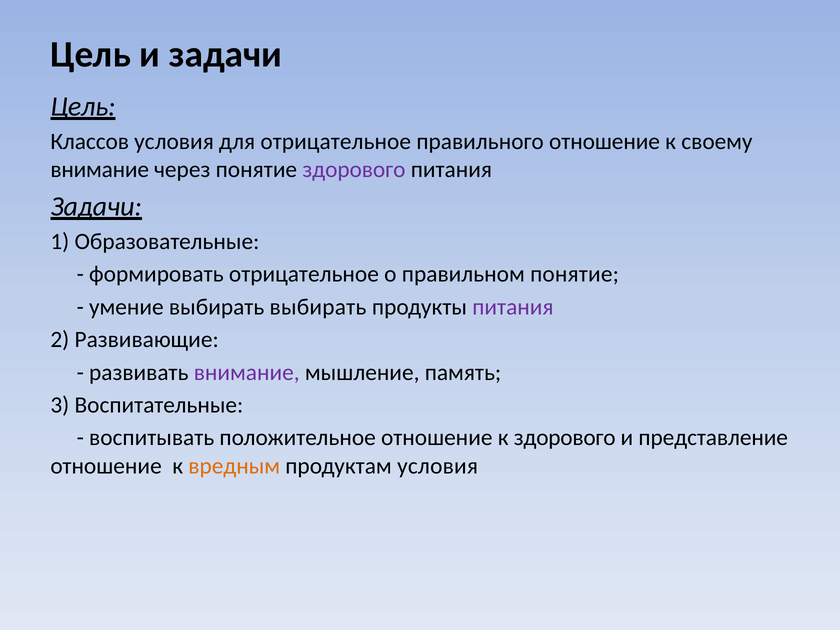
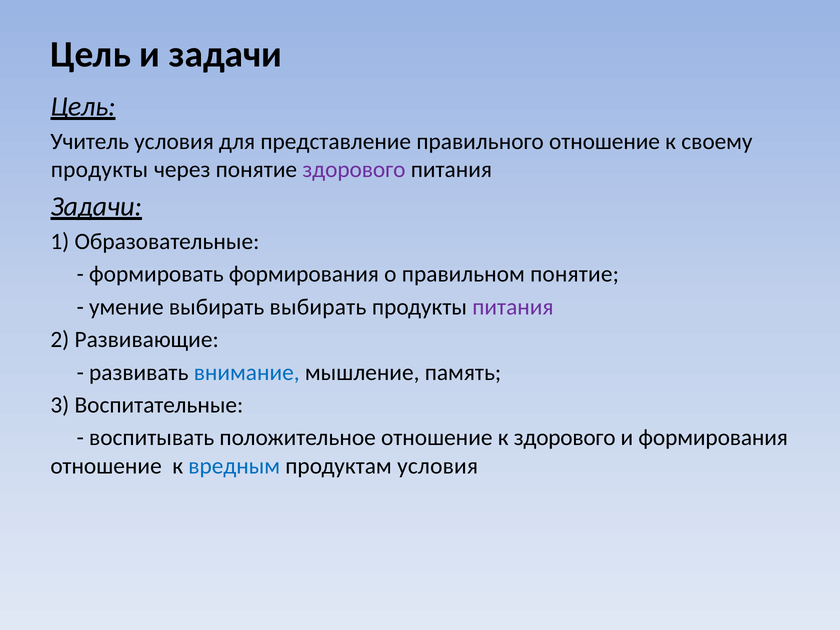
Классов: Классов -> Учитель (90, 142)
для отрицательное: отрицательное -> представление (336, 142)
внимание: внимание -> продукты (99, 170)
формировать отрицательное: отрицательное -> формирования (304, 274)
внимание colour: purple -> blue (247, 372)
и представление: представление -> формирования (713, 438)
вредным colour: orange -> blue (234, 466)
